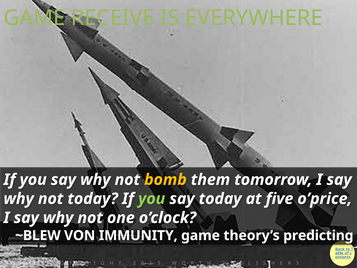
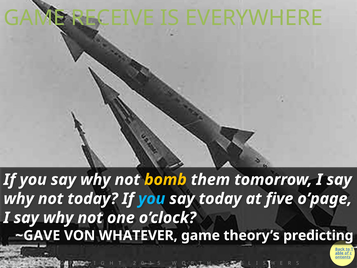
you colour: light green -> light blue (152, 199)
o’price: o’price -> o’page (325, 199)
~BLEW: ~BLEW -> ~GAVE (38, 235)
IMMUNITY: IMMUNITY -> WHATEVER (138, 235)
